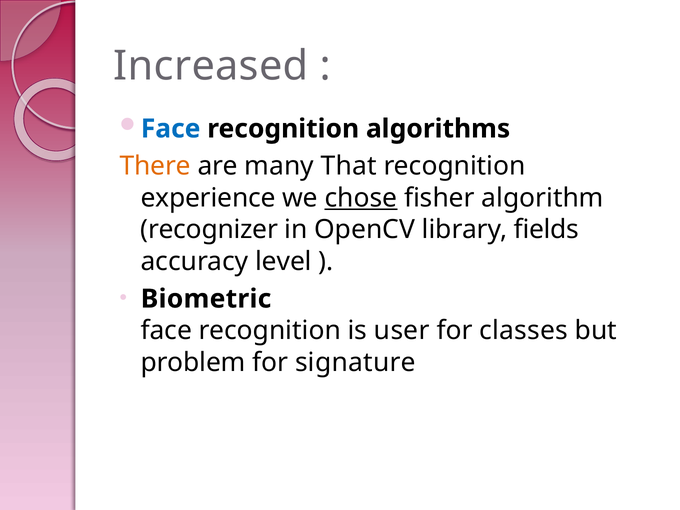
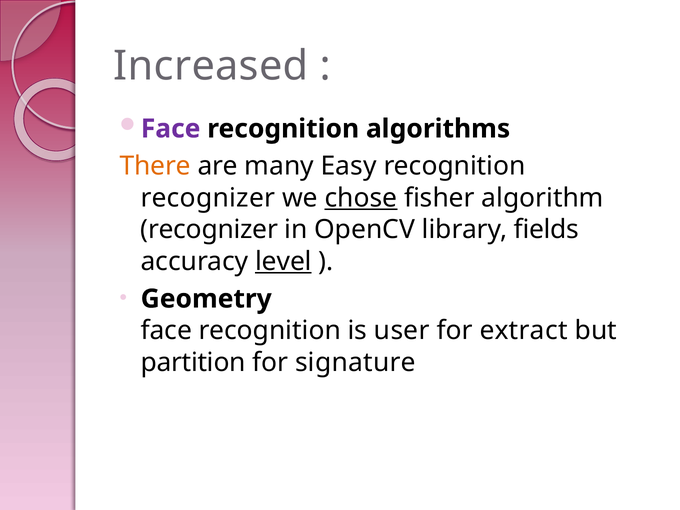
Face colour: blue -> purple (171, 129)
That: That -> Easy (349, 166)
experience: experience -> recognizer (208, 198)
level underline: none -> present (283, 261)
Biometric: Biometric -> Geometry (206, 299)
classes: classes -> extract (524, 331)
problem: problem -> partition (193, 362)
